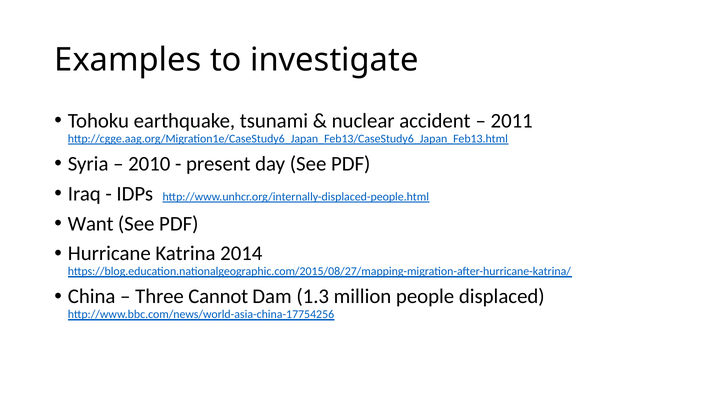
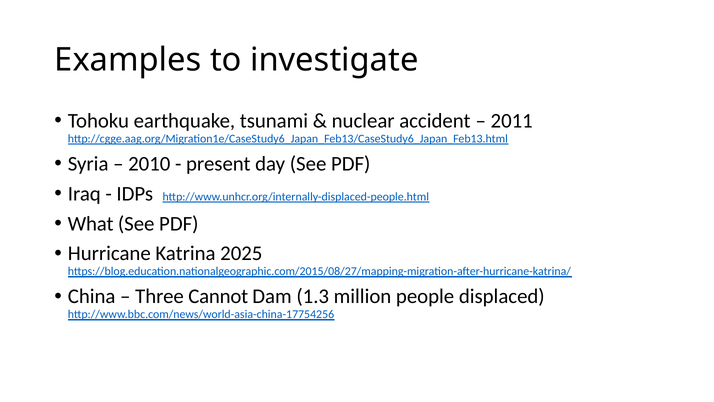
Want: Want -> What (91, 223)
2014: 2014 -> 2025 (241, 253)
